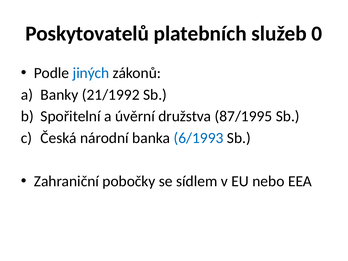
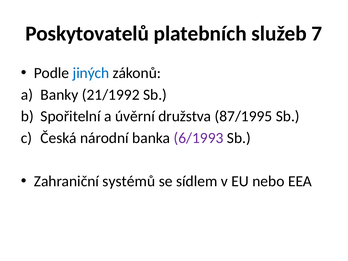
0: 0 -> 7 (317, 34)
6/1993 colour: blue -> purple (199, 138)
pobočky: pobočky -> systémů (129, 181)
